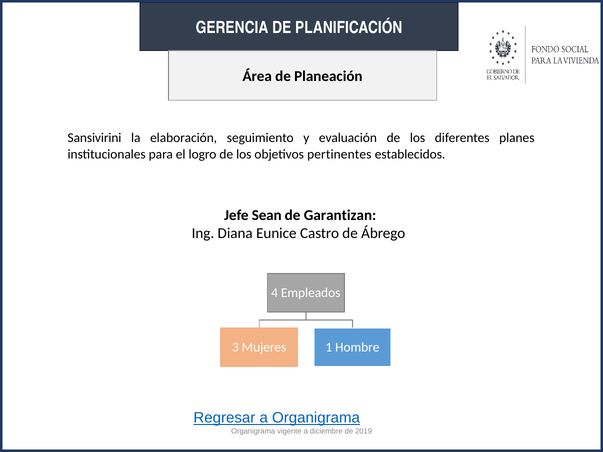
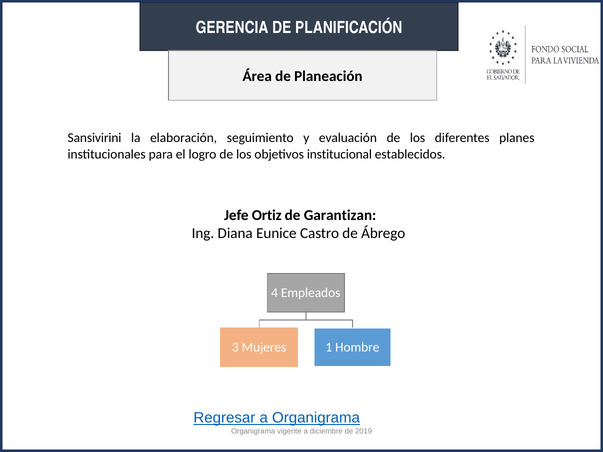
pertinentes: pertinentes -> institucional (339, 154)
Sean: Sean -> Ortiz (267, 215)
